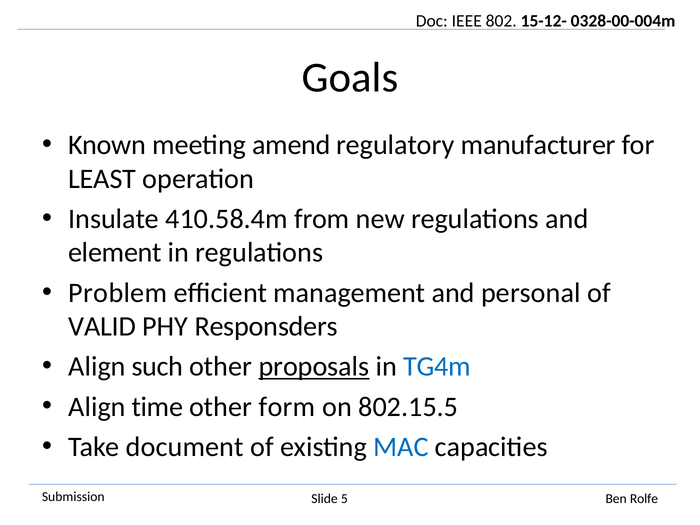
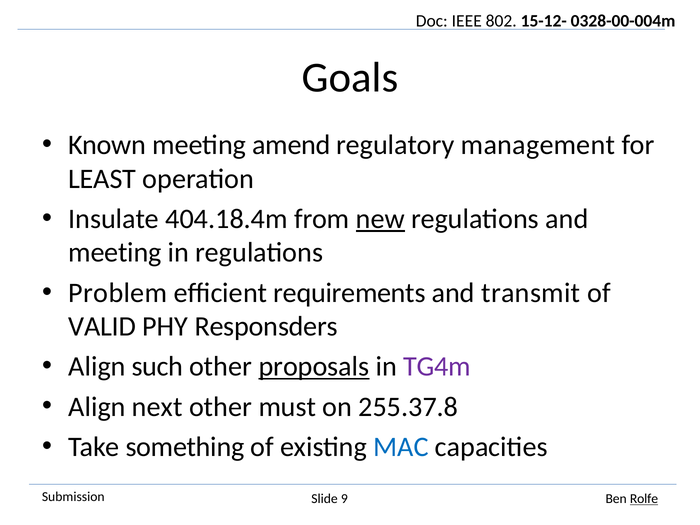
manufacturer: manufacturer -> management (538, 145)
410.58.4m: 410.58.4m -> 404.18.4m (226, 219)
new underline: none -> present (380, 219)
element: element -> meeting (115, 253)
management: management -> requirements (349, 293)
personal: personal -> transmit (531, 293)
TG4m colour: blue -> purple (437, 367)
time: time -> next (157, 407)
form: form -> must (287, 407)
802.15.5: 802.15.5 -> 255.37.8 (408, 407)
document: document -> something (185, 447)
Rolfe underline: none -> present (644, 499)
5: 5 -> 9 (344, 499)
